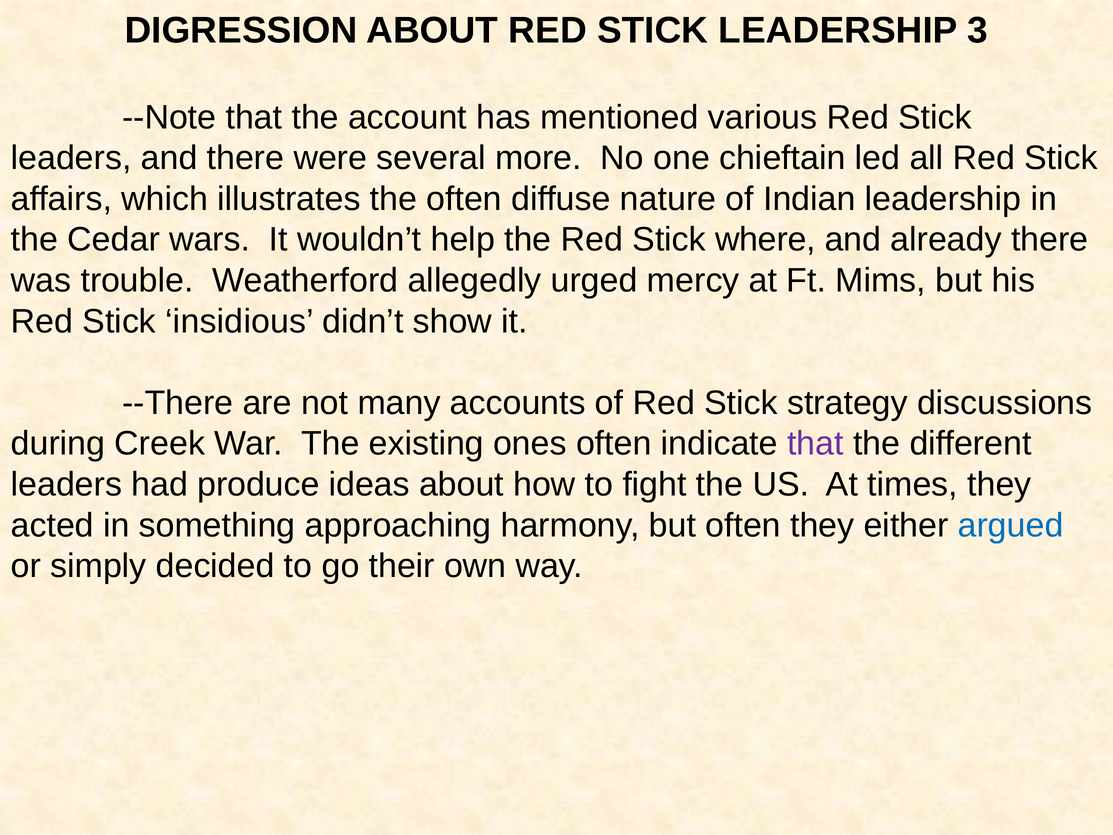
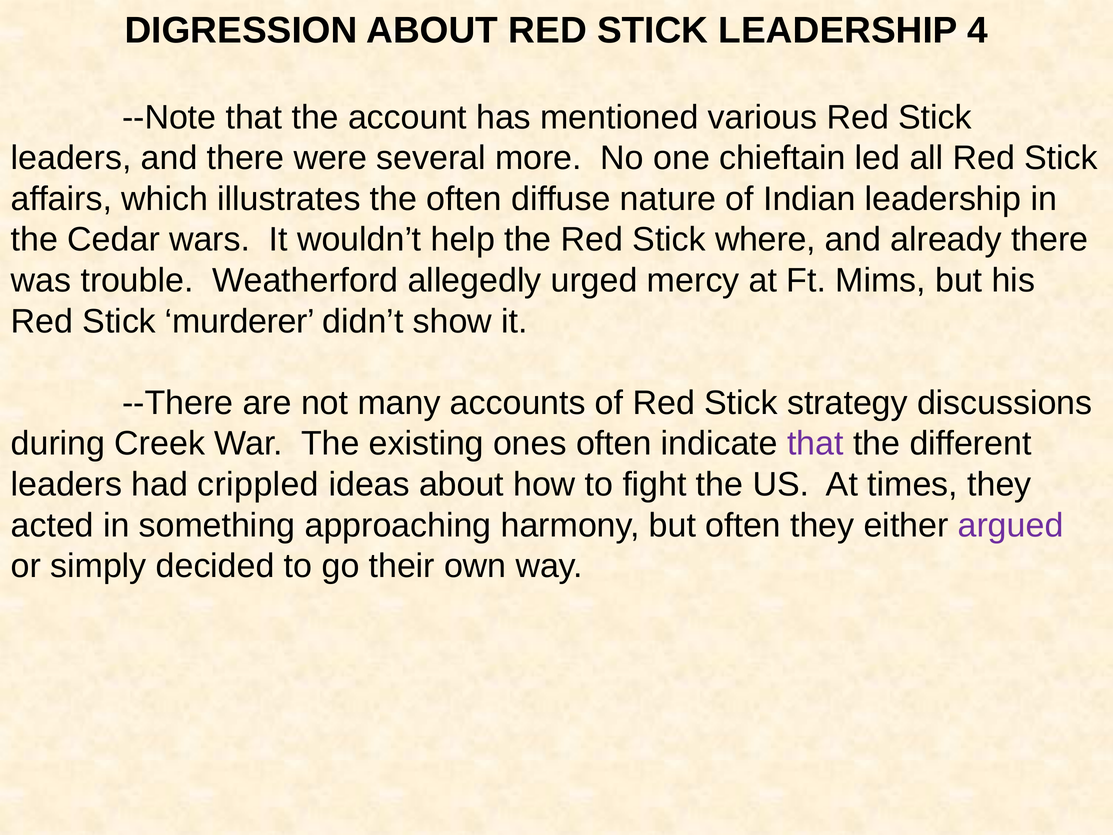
3: 3 -> 4 (977, 30)
insidious: insidious -> murderer (240, 321)
produce: produce -> crippled (258, 484)
argued colour: blue -> purple (1011, 525)
